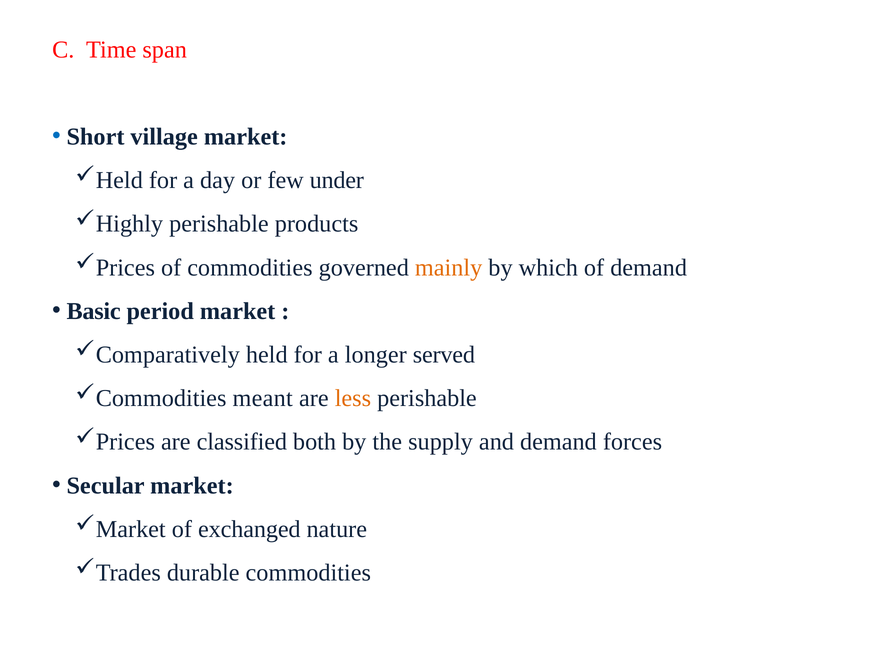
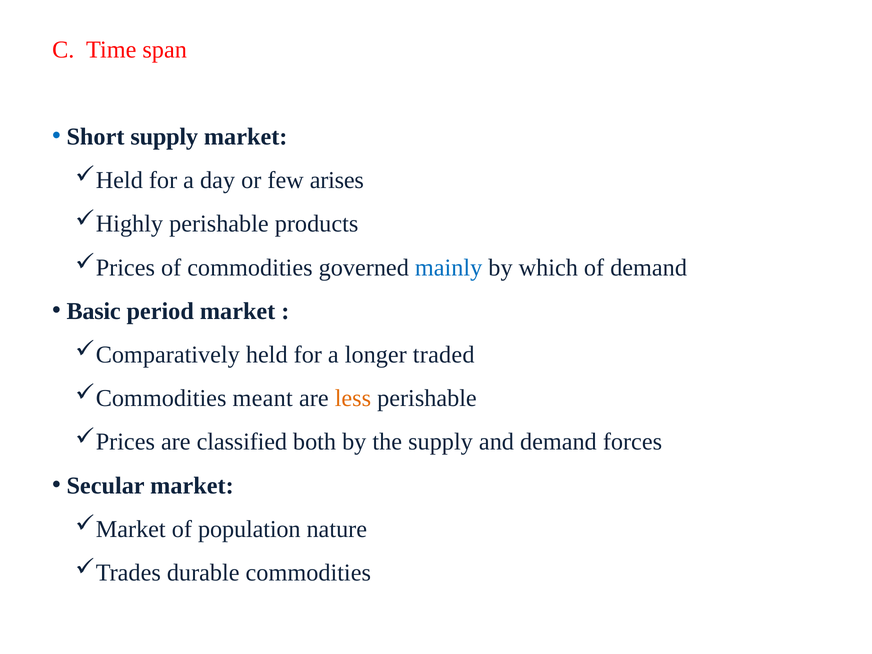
Short village: village -> supply (164, 137)
under: under -> arises (337, 180)
mainly colour: orange -> blue (449, 268)
served: served -> traded (444, 355)
exchanged: exchanged -> population (249, 529)
